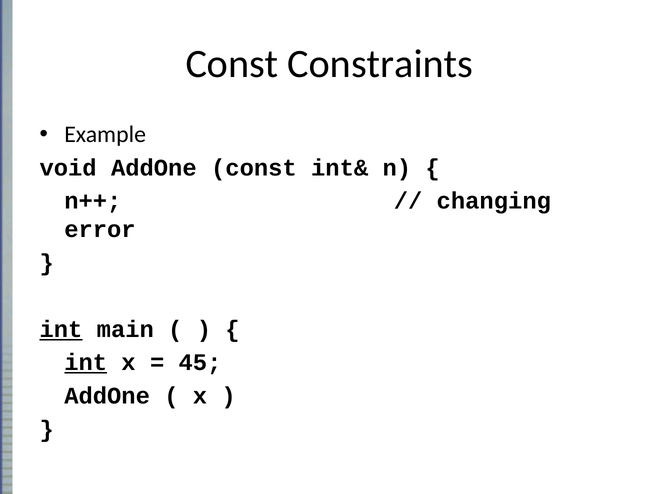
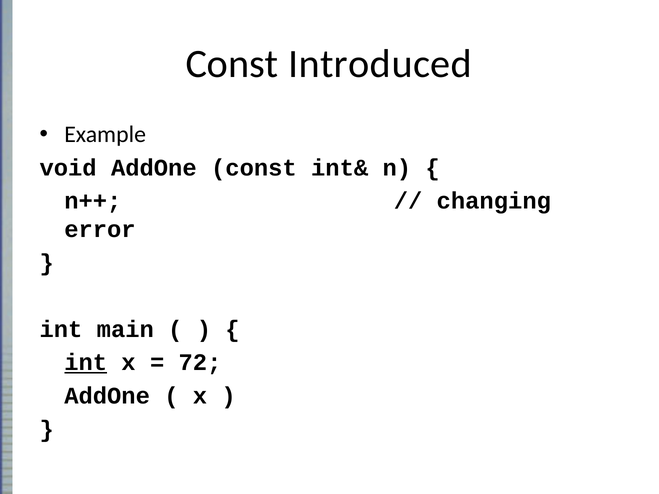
Constraints: Constraints -> Introduced (380, 64)
int underline: present -> none (61, 330)
45: 45 -> 72 (200, 363)
